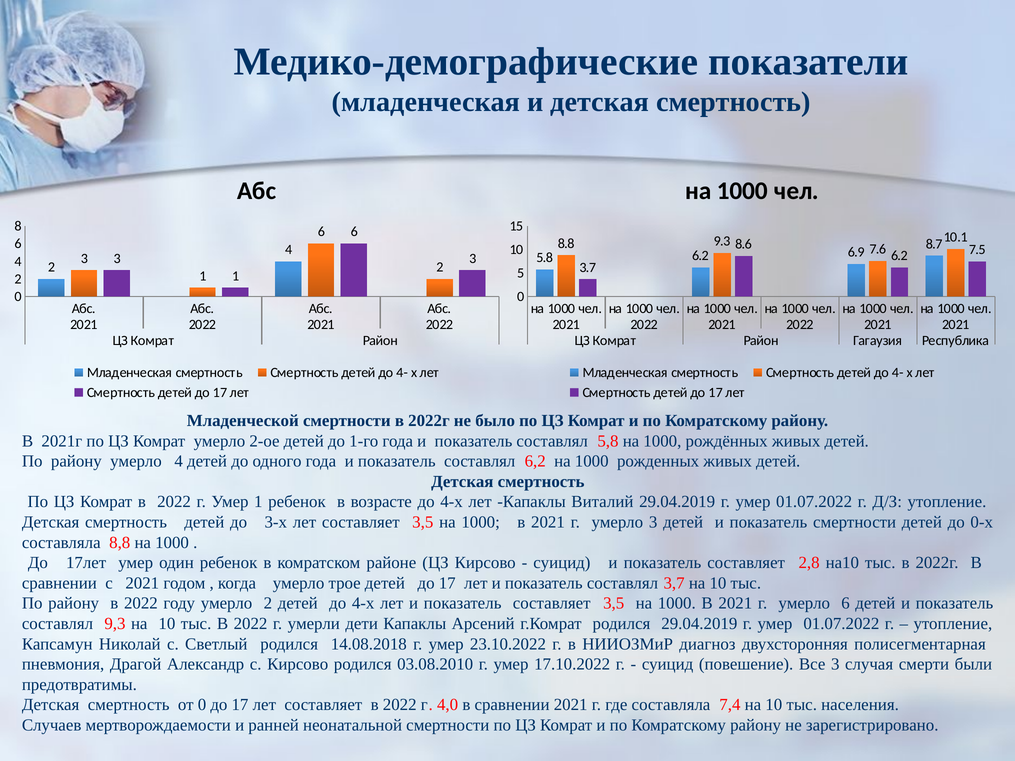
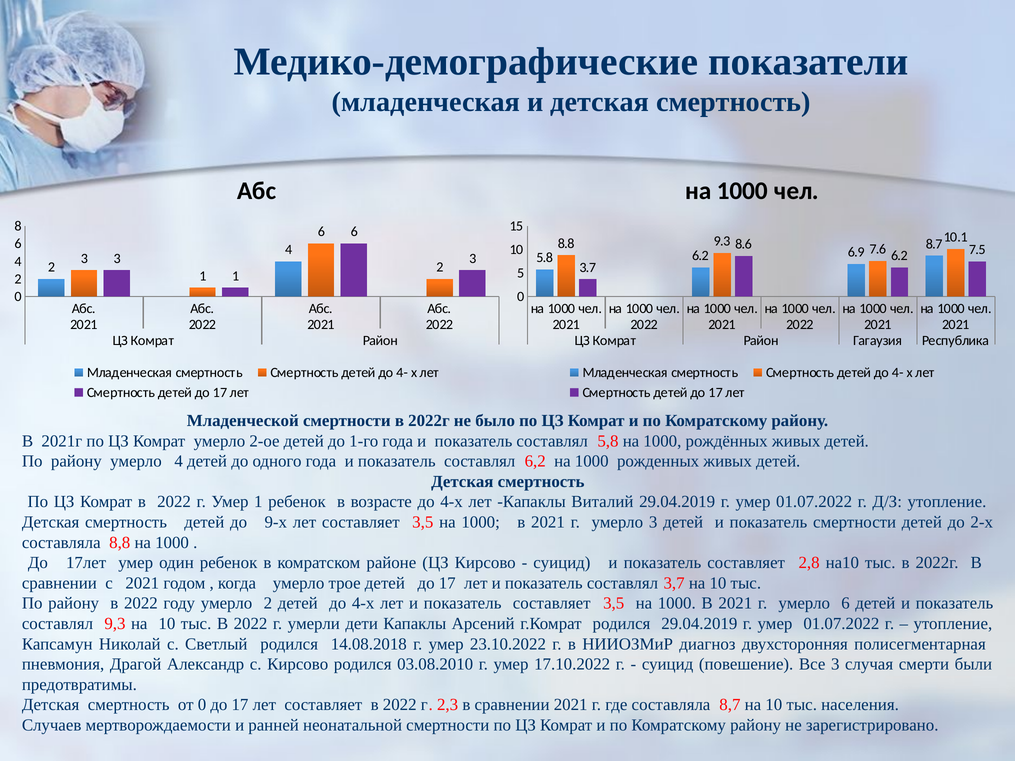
3-х: 3-х -> 9-х (276, 522)
0-х: 0-х -> 2-х (982, 522)
4,0: 4,0 -> 2,3 (448, 705)
7,4: 7,4 -> 8,7 (730, 705)
